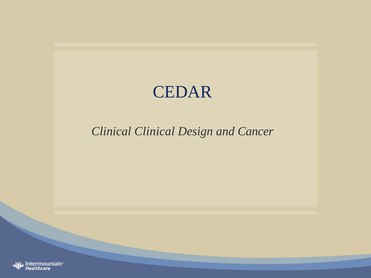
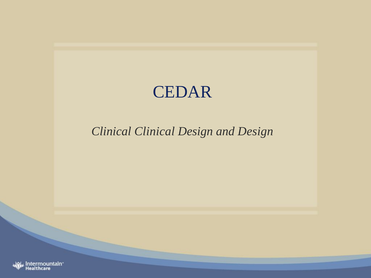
and Cancer: Cancer -> Design (255, 132)
